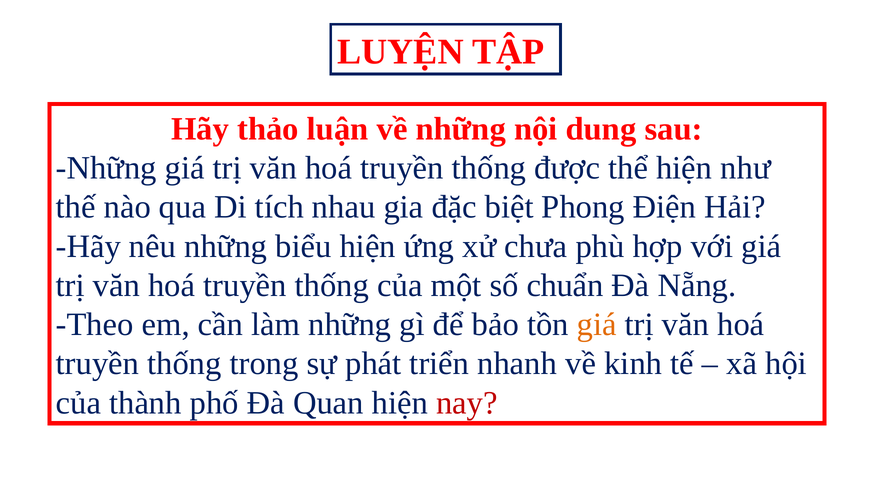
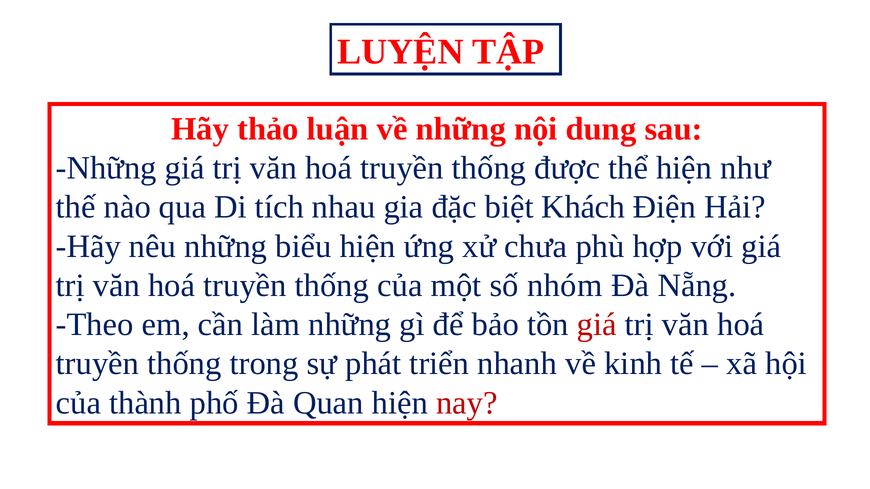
Phong: Phong -> Khách (583, 207)
chuẩn: chuẩn -> nhóm (565, 286)
giá colour: orange -> red (597, 325)
